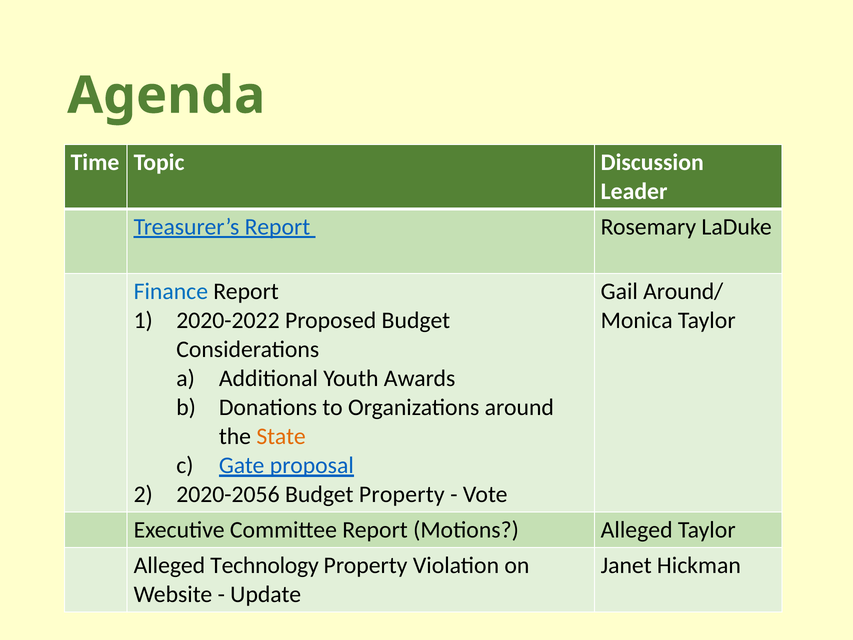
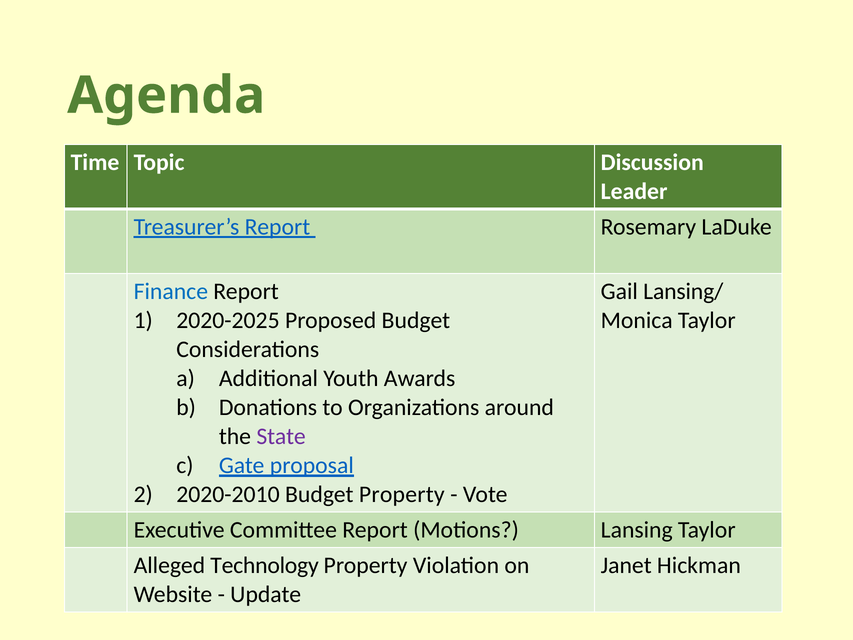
Around/: Around/ -> Lansing/ (683, 291)
2020-2022: 2020-2022 -> 2020-2025 (228, 320)
State colour: orange -> purple (281, 436)
2020-2056: 2020-2056 -> 2020-2010 (228, 494)
Motions Alleged: Alleged -> Lansing (637, 530)
